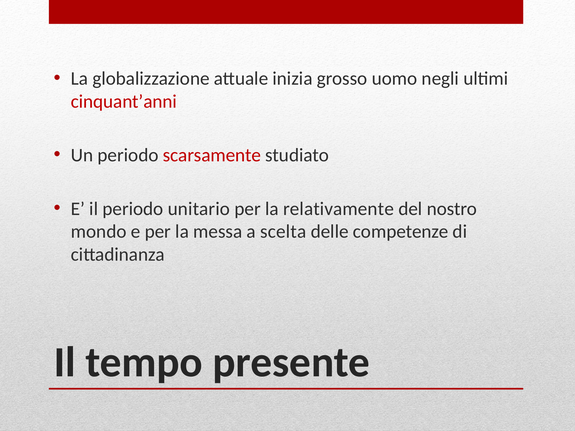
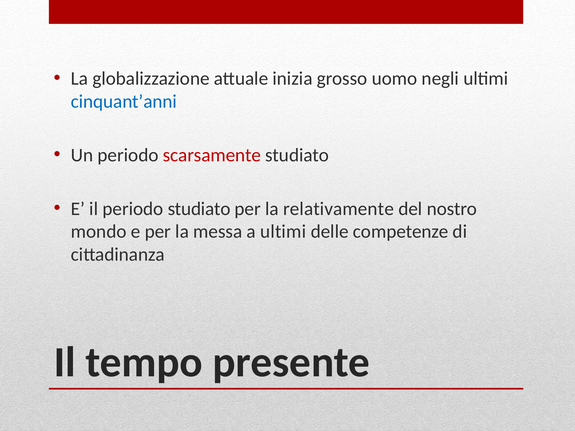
cinquant’anni colour: red -> blue (124, 101)
periodo unitario: unitario -> studiato (199, 209)
a scelta: scelta -> ultimi (283, 232)
